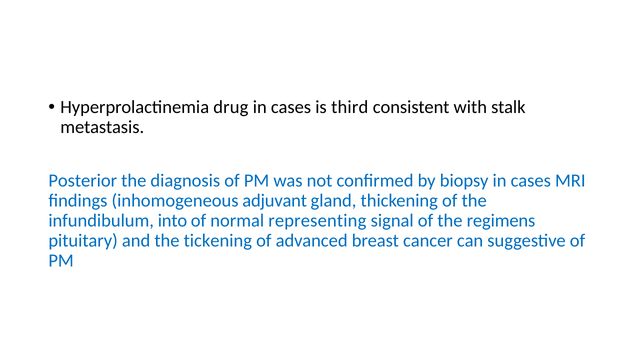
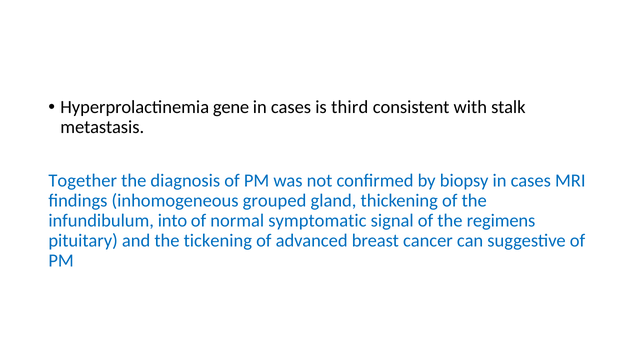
drug: drug -> gene (231, 107)
Posterior: Posterior -> Together (83, 181)
adjuvant: adjuvant -> grouped (275, 201)
representing: representing -> symptomatic (317, 221)
